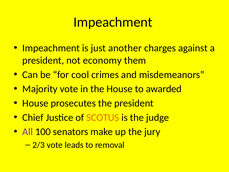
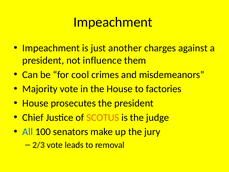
economy: economy -> influence (102, 60)
awarded: awarded -> factories (164, 89)
All colour: purple -> blue (28, 132)
